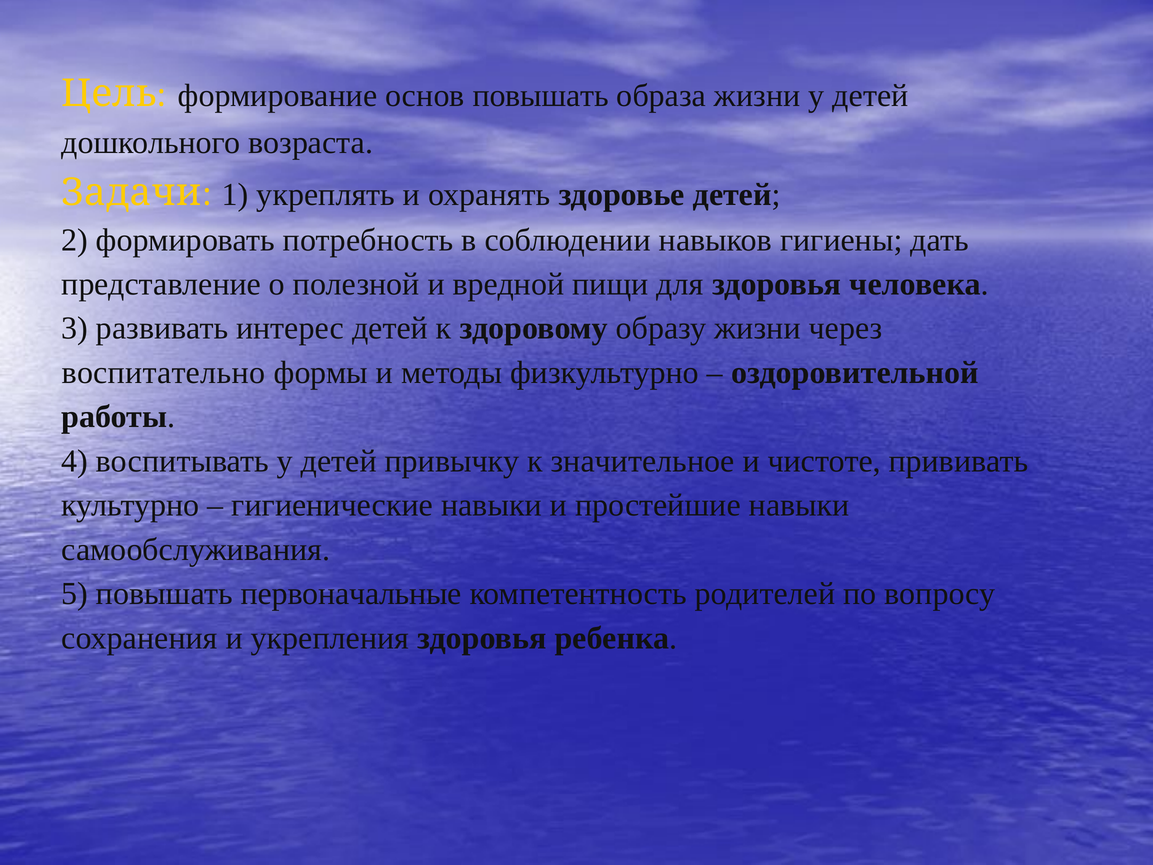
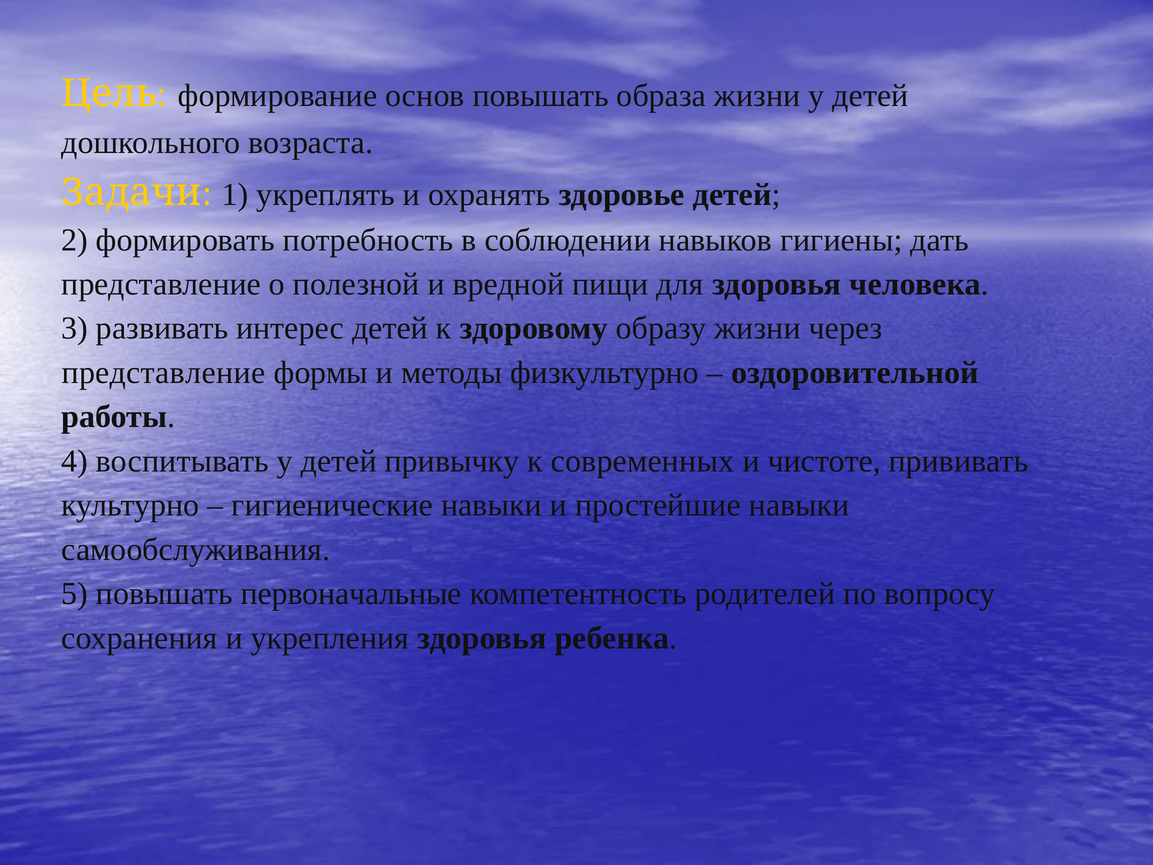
воспитательно: воспитательно -> представление (163, 373)
значительное: значительное -> современных (642, 461)
